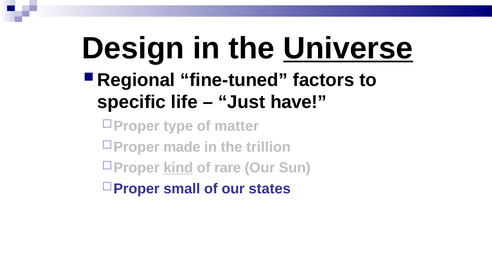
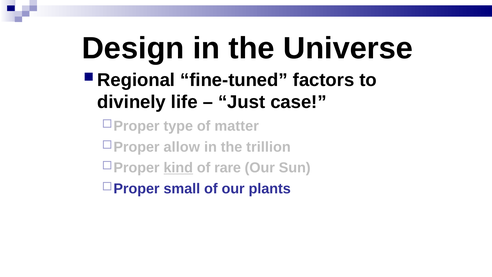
Universe underline: present -> none (348, 48)
specific: specific -> divinely (132, 102)
have: have -> case (299, 102)
made: made -> allow (182, 147)
states: states -> plants (270, 188)
